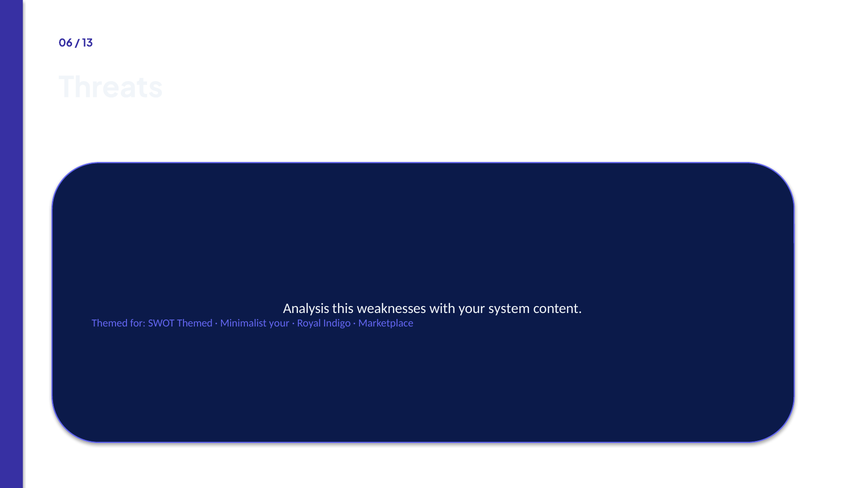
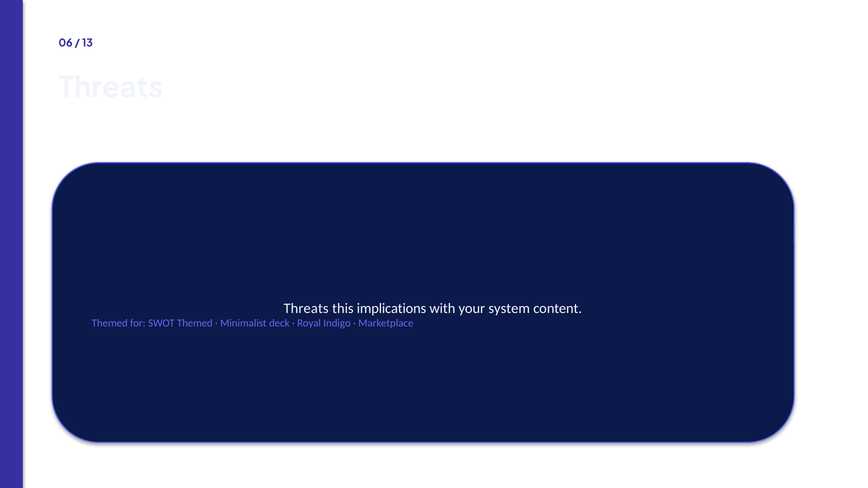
Analysis: Analysis -> Threats (306, 309)
weaknesses: weaknesses -> implications (392, 309)
Minimalist your: your -> deck (279, 324)
